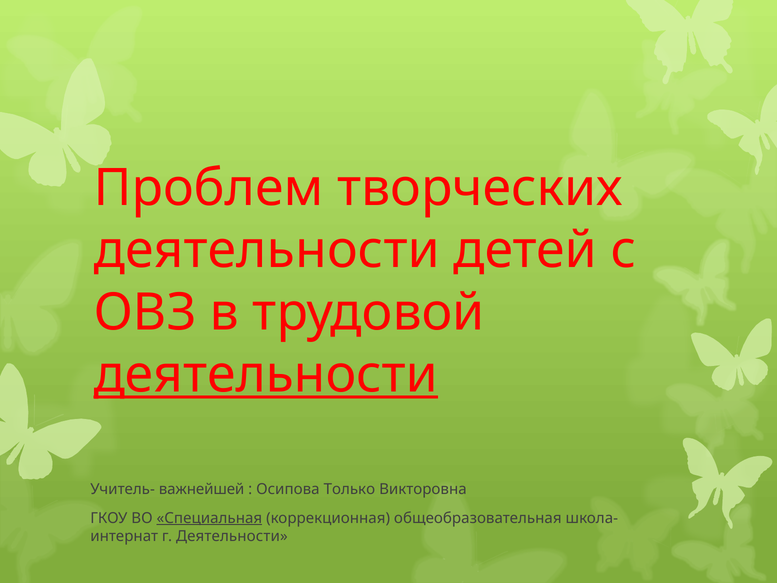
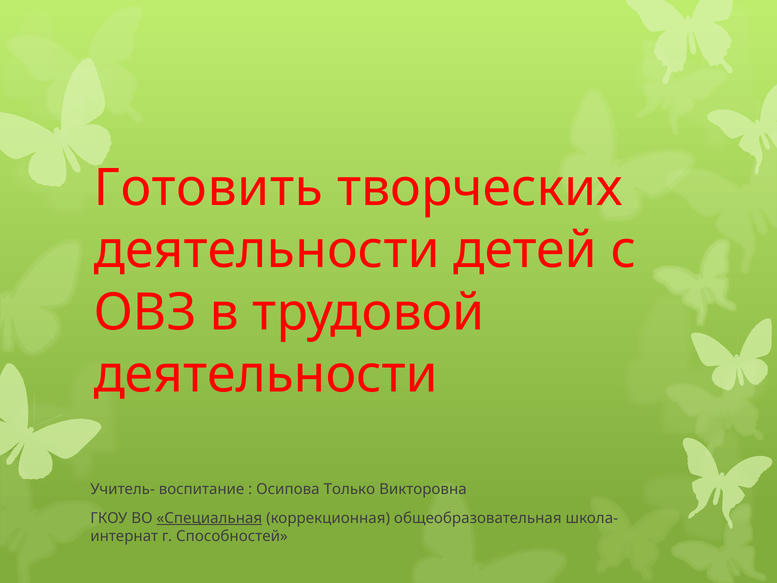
Проблем: Проблем -> Готовить (208, 188)
деятельности underline: present -> none (266, 375)
важнейшей: важнейшей -> воспитание (202, 489)
г Деятельности: Деятельности -> Способностей (232, 536)
